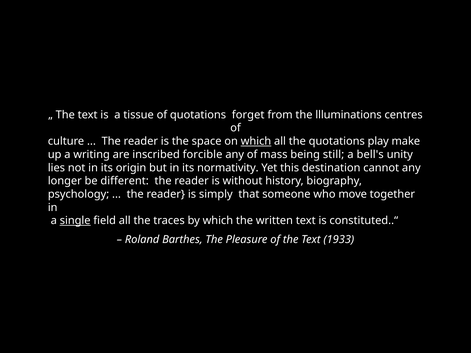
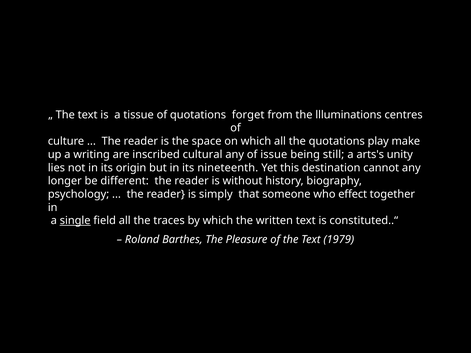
which underline: present -> none (256, 141)
forcible: forcible -> cultural (203, 155)
mass: mass -> issue (274, 155)
bell's: bell's -> arts's (370, 155)
normativity: normativity -> nineteenth (228, 168)
move: move -> effect (353, 194)
1933: 1933 -> 1979 (339, 240)
